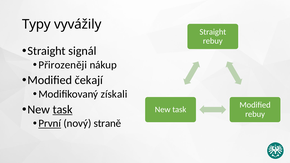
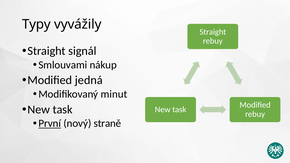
Přirozeněji: Přirozeněji -> Smlouvami (63, 65)
čekají: čekají -> jedná (89, 80)
získali: získali -> minut (114, 94)
task underline: present -> none (63, 110)
